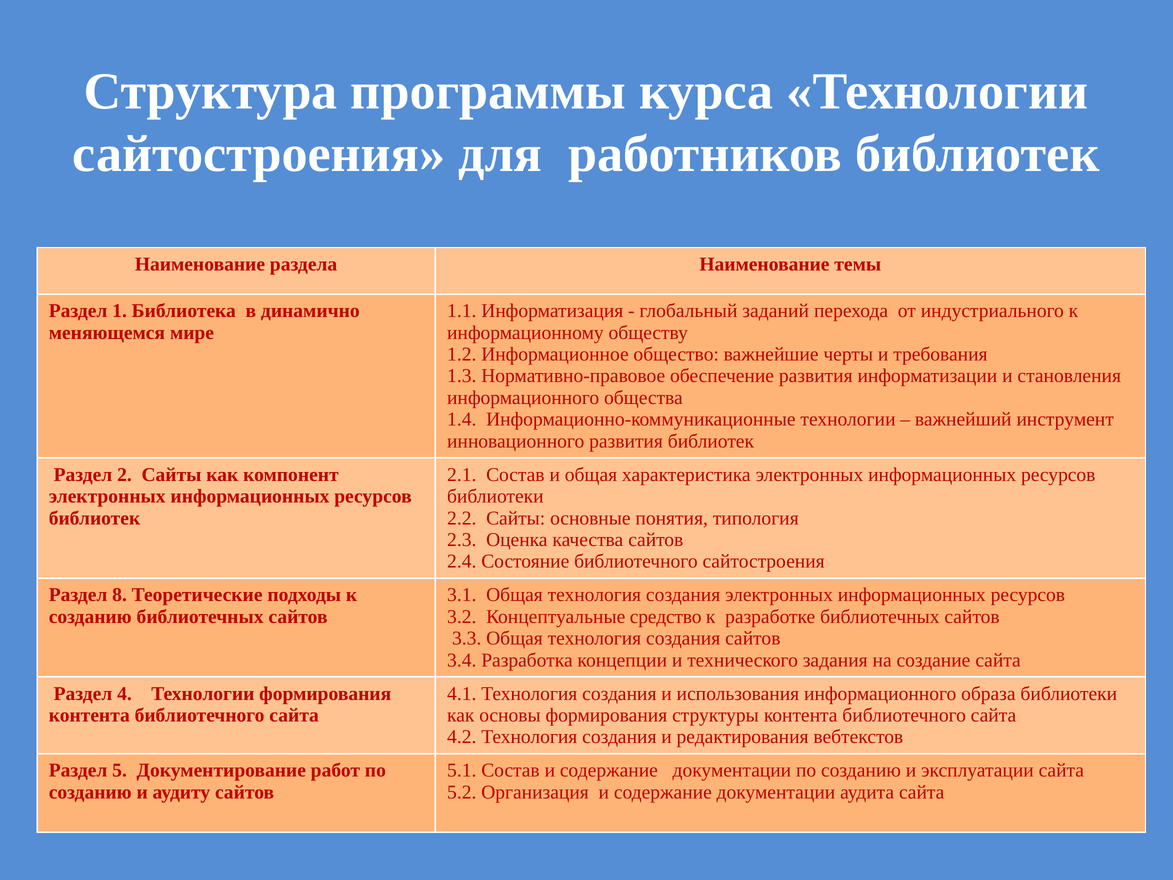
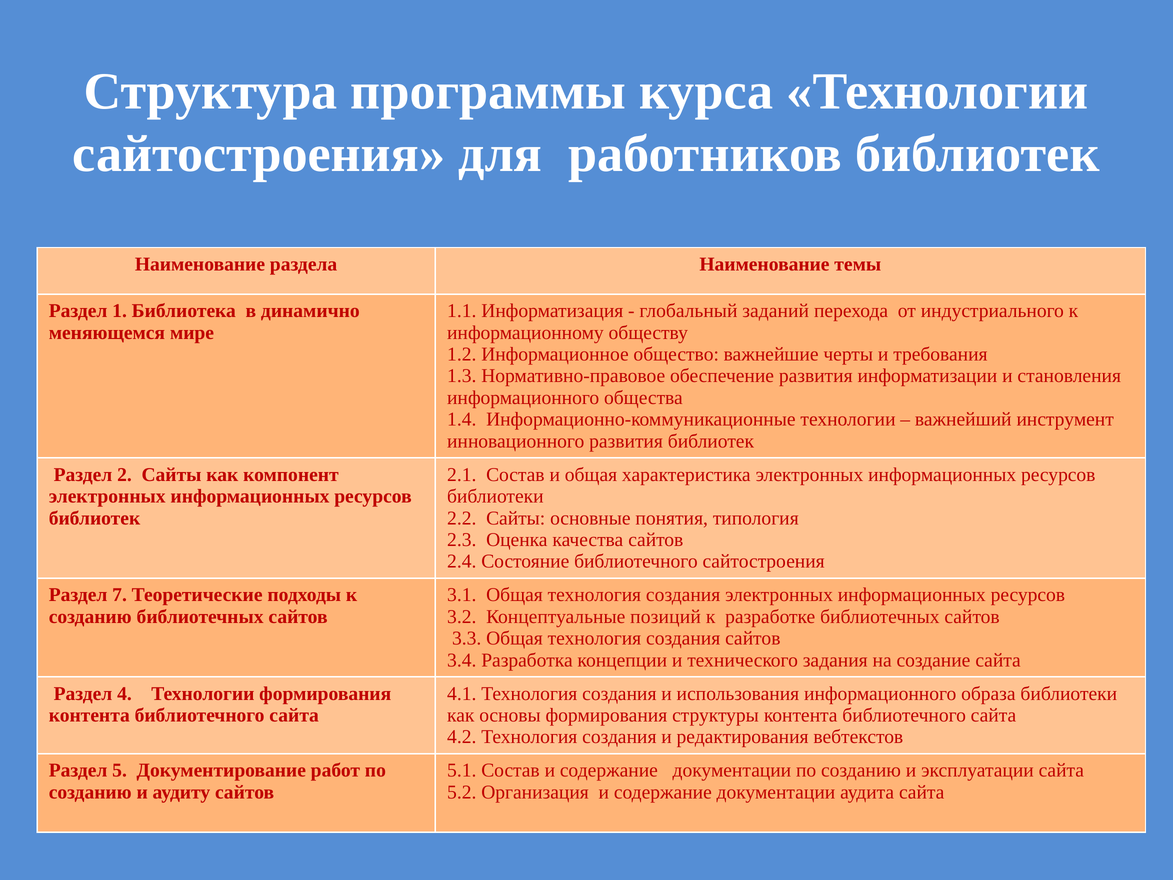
8: 8 -> 7 (120, 595)
средство: средство -> позиций (666, 617)
